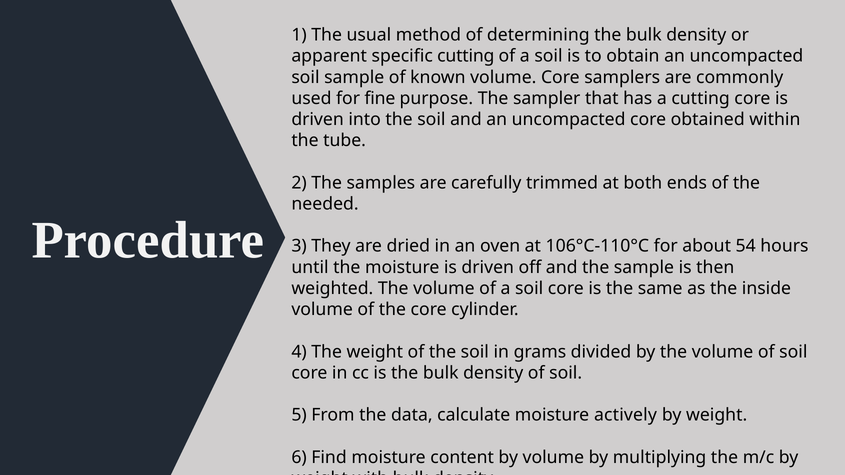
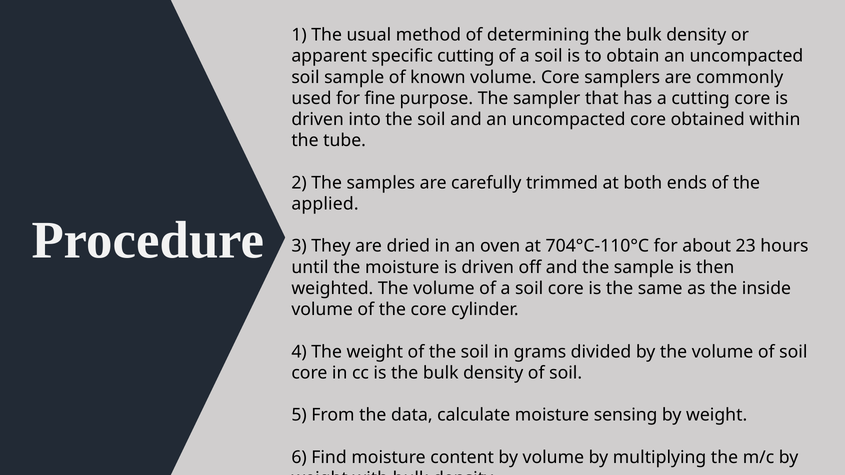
needed: needed -> applied (325, 204)
106°C-110°C: 106°C-110°C -> 704°C-110°C (597, 246)
54: 54 -> 23 (746, 246)
actively: actively -> sensing (626, 415)
